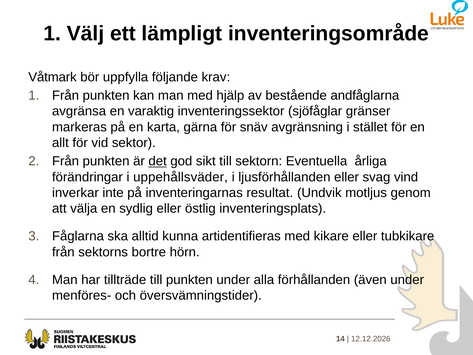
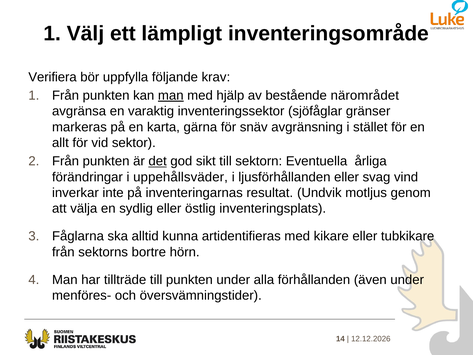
Våtmark: Våtmark -> Verifiera (53, 77)
man underline: none -> present (171, 95)
andfåglarna: andfåglarna -> närområdet (365, 95)
